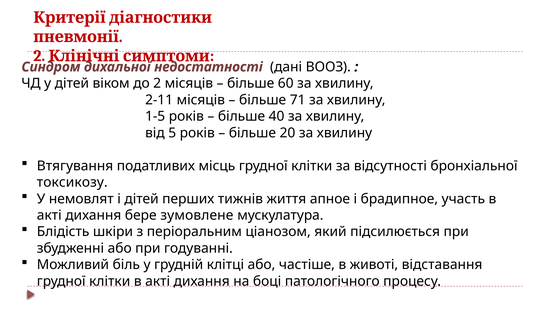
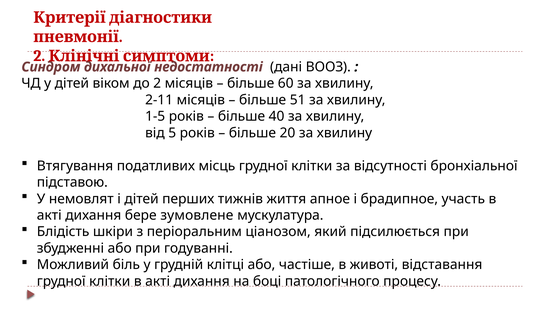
71: 71 -> 51 (298, 100)
токсикозу: токсикозу -> підставою (72, 183)
